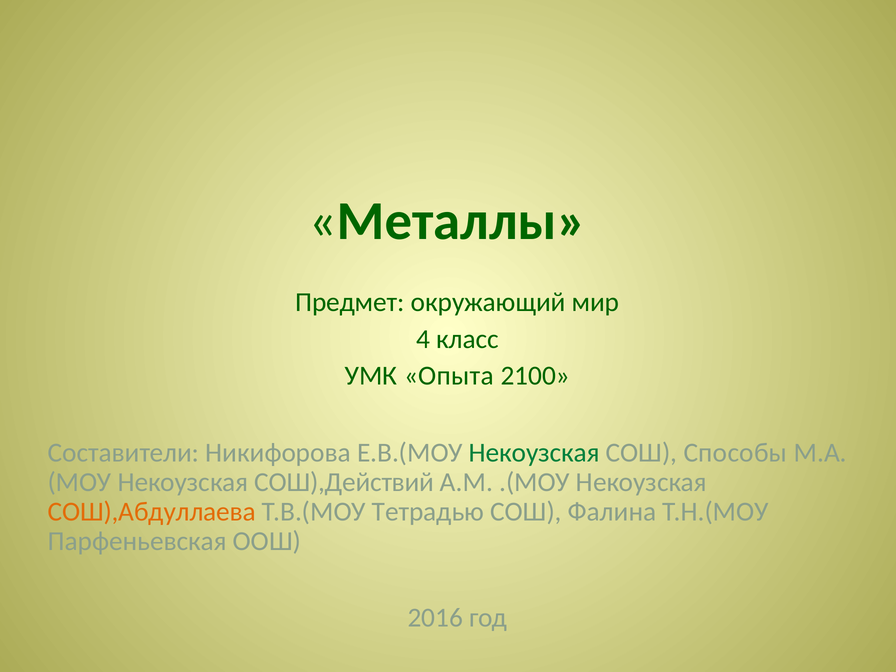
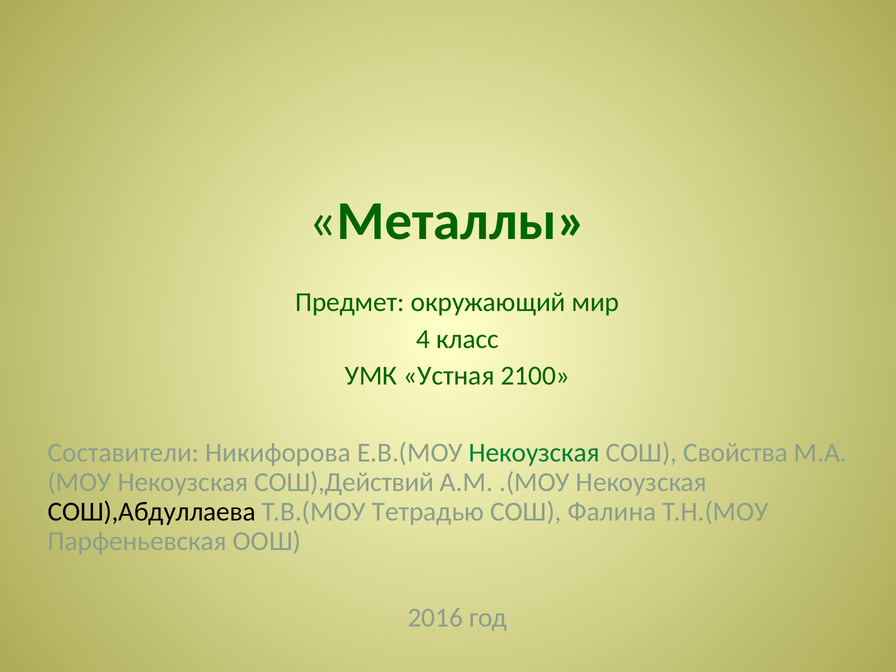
Опыта: Опыта -> Устная (449, 376)
Способы: Способы -> Свойства (736, 453)
СОШ),Абдуллаева colour: orange -> black (152, 512)
